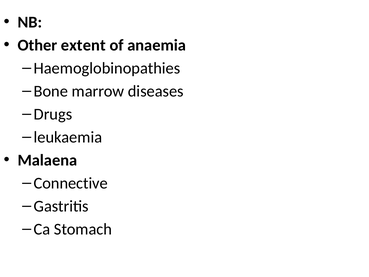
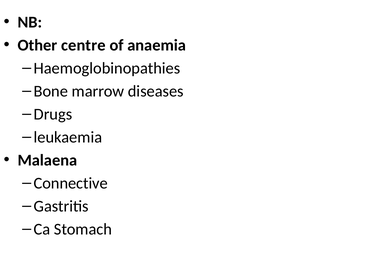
extent: extent -> centre (83, 45)
